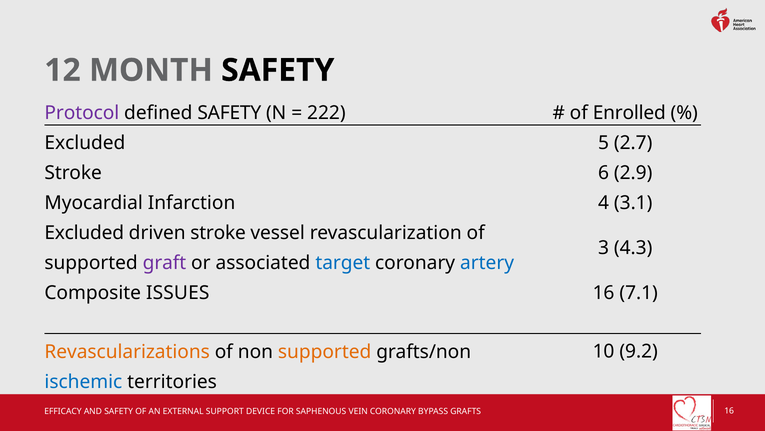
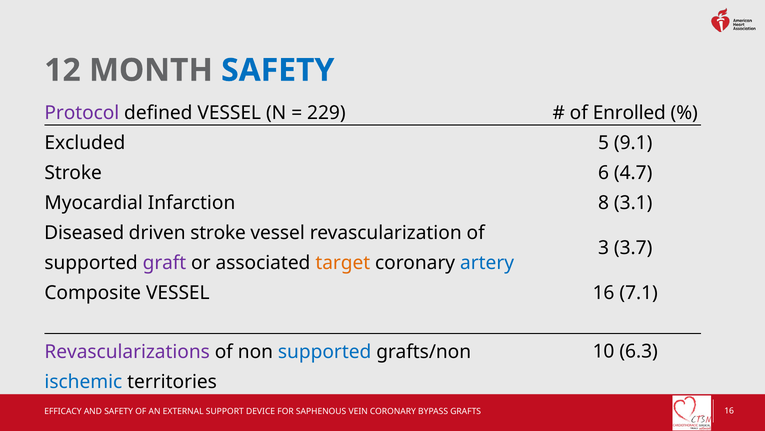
SAFETY colour: black -> blue (278, 70)
defined SAFETY: SAFETY -> VESSEL (229, 113)
222: 222 -> 229 (326, 113)
2.7: 2.7 -> 9.1 (633, 143)
2.9: 2.9 -> 4.7 (633, 173)
4: 4 -> 8 (604, 202)
Excluded: Excluded -> Diseased (84, 232)
4.3: 4.3 -> 3.7 (633, 247)
target colour: blue -> orange (343, 262)
Composite ISSUES: ISSUES -> VESSEL (178, 292)
9.2: 9.2 -> 6.3 (639, 351)
Revascularizations colour: orange -> purple (127, 351)
supported colour: orange -> blue (325, 351)
